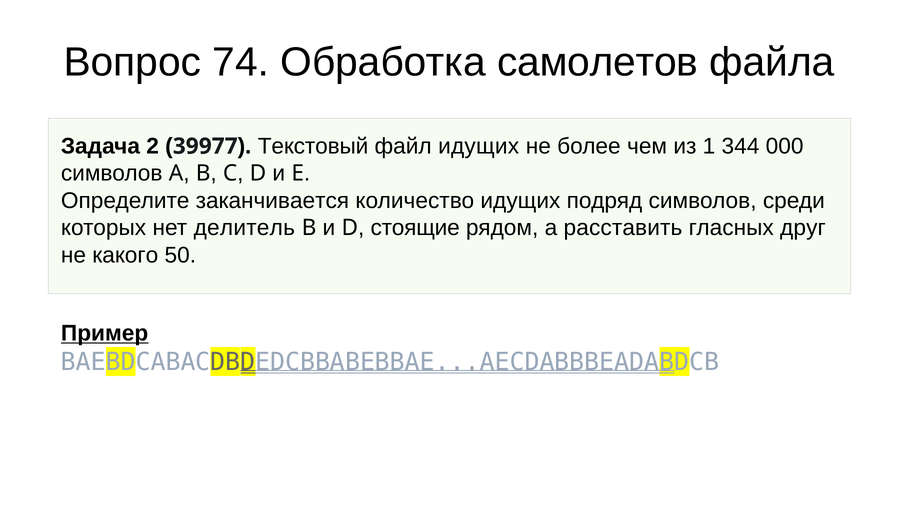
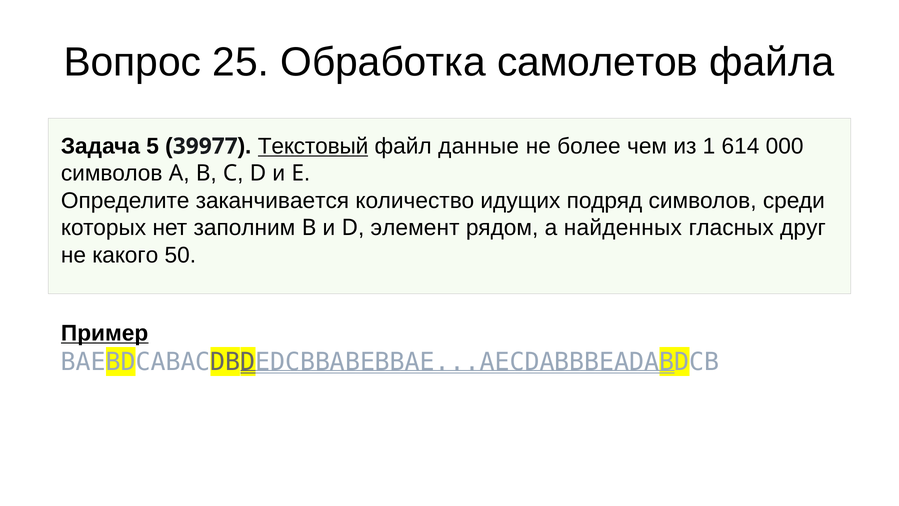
74: 74 -> 25 (241, 62)
2: 2 -> 5 (153, 146)
Текстовый underline: none -> present (313, 146)
файл идущих: идущих -> данные (479, 146)
344: 344 -> 614 (741, 146)
делитель: делитель -> заполним (244, 228)
стоящие: стоящие -> элемент (415, 228)
расставить: расставить -> найденных (623, 228)
